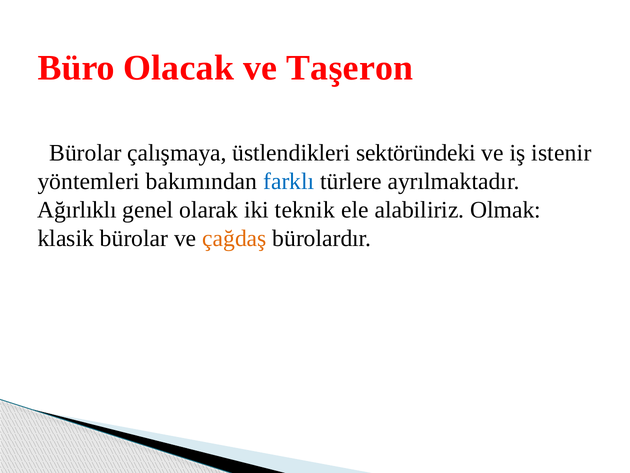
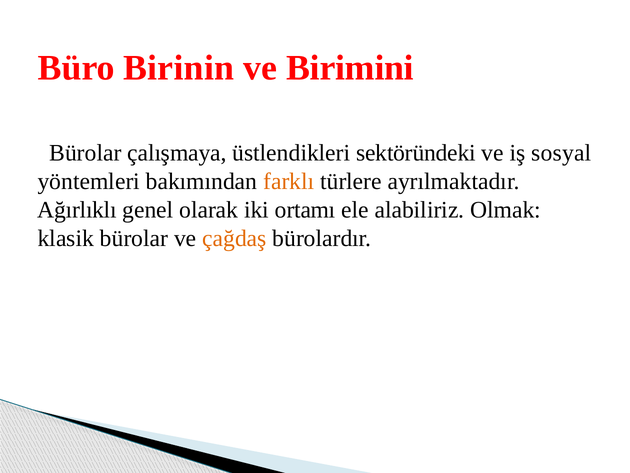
Olacak: Olacak -> Birinin (179, 68)
Taşeron: Taşeron -> Birimini (350, 68)
istenir: istenir -> sosyal (561, 153)
farklı colour: blue -> orange (289, 181)
teknik: teknik -> ortamı (305, 210)
